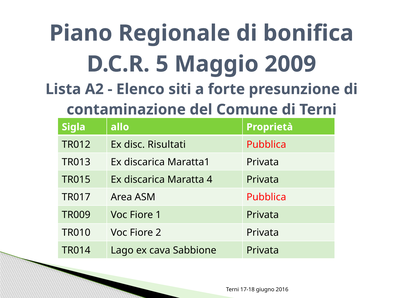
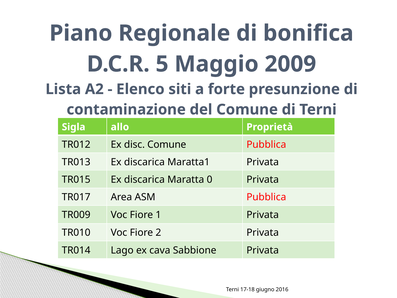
disc Risultati: Risultati -> Comune (167, 144)
4: 4 -> 0 (210, 180)
